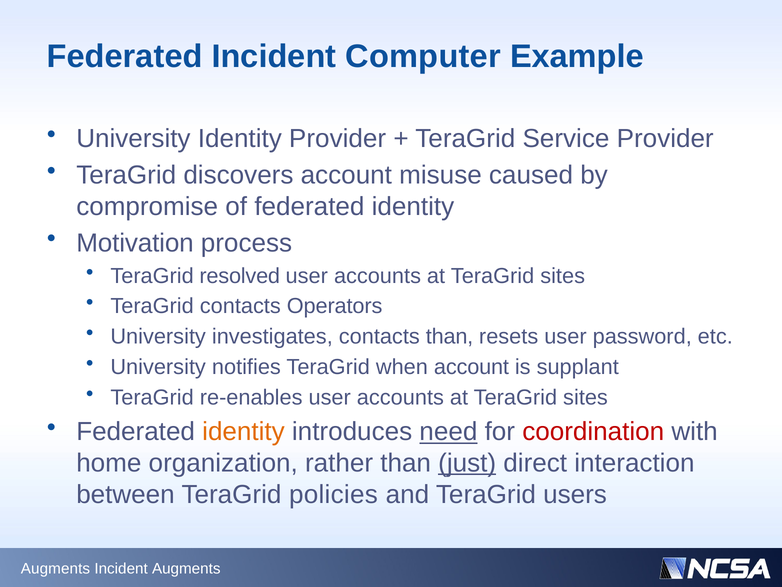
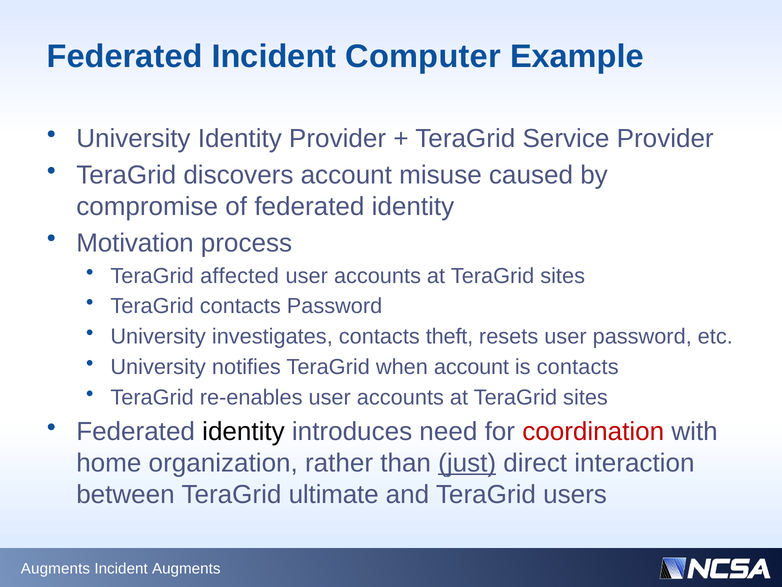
resolved: resolved -> affected (240, 276)
contacts Operators: Operators -> Password (335, 306)
contacts than: than -> theft (450, 336)
is supplant: supplant -> contacts (578, 367)
identity colour: orange -> black (243, 432)
need underline: present -> none (448, 432)
policies: policies -> ultimate (334, 494)
